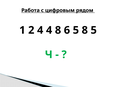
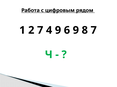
2 4: 4 -> 7 (40, 30)
4 8: 8 -> 9 (58, 30)
6 5: 5 -> 9 (76, 30)
8 5: 5 -> 7 (94, 30)
